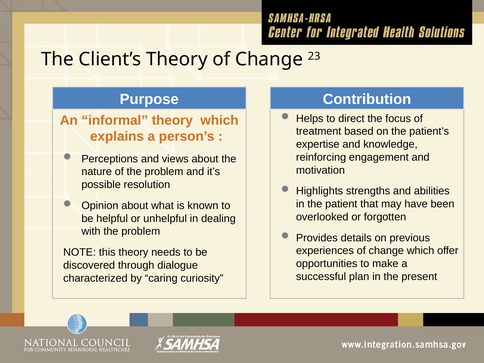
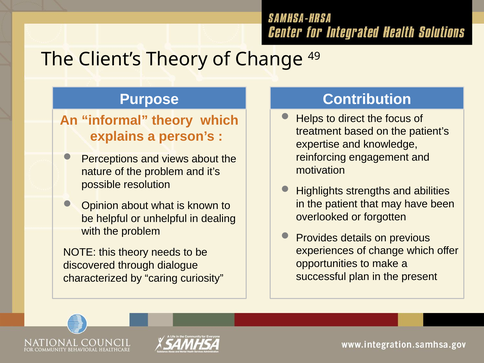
23: 23 -> 49 (314, 56)
